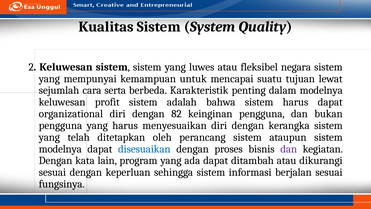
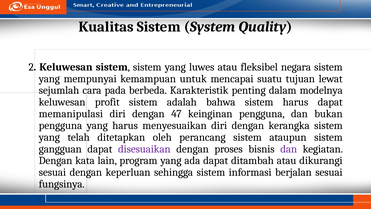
serta: serta -> pada (115, 90)
organizational: organizational -> memanipulasi (71, 114)
82: 82 -> 47 (176, 114)
modelnya: modelnya -> gangguan (60, 149)
disesuaikan colour: blue -> purple (144, 149)
